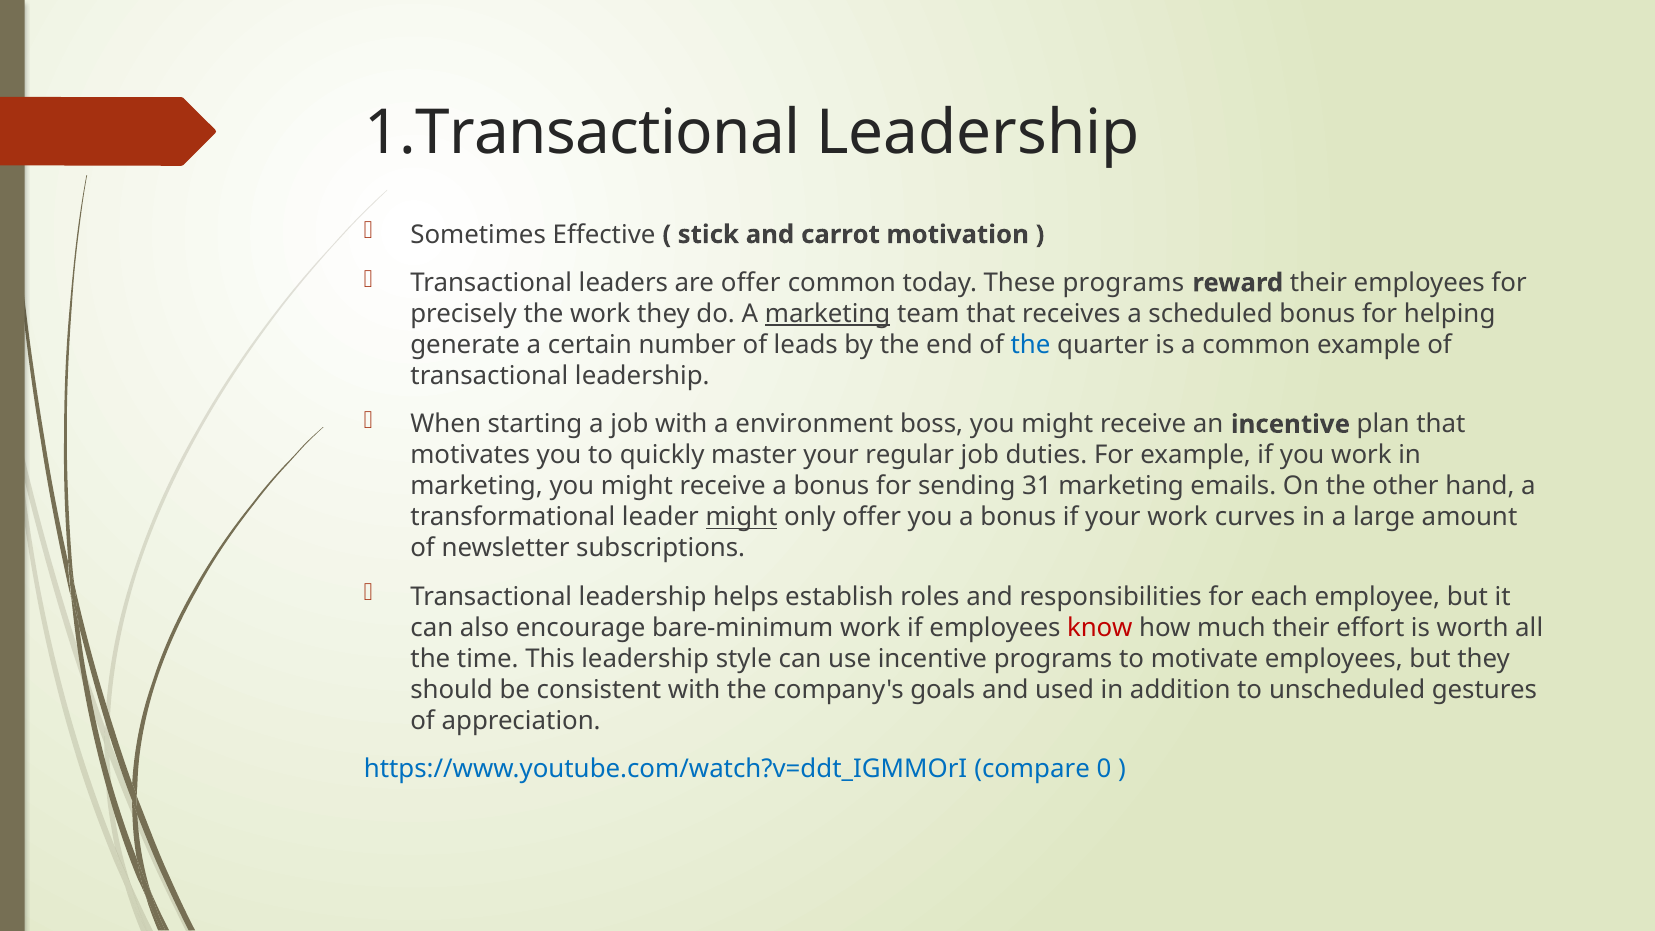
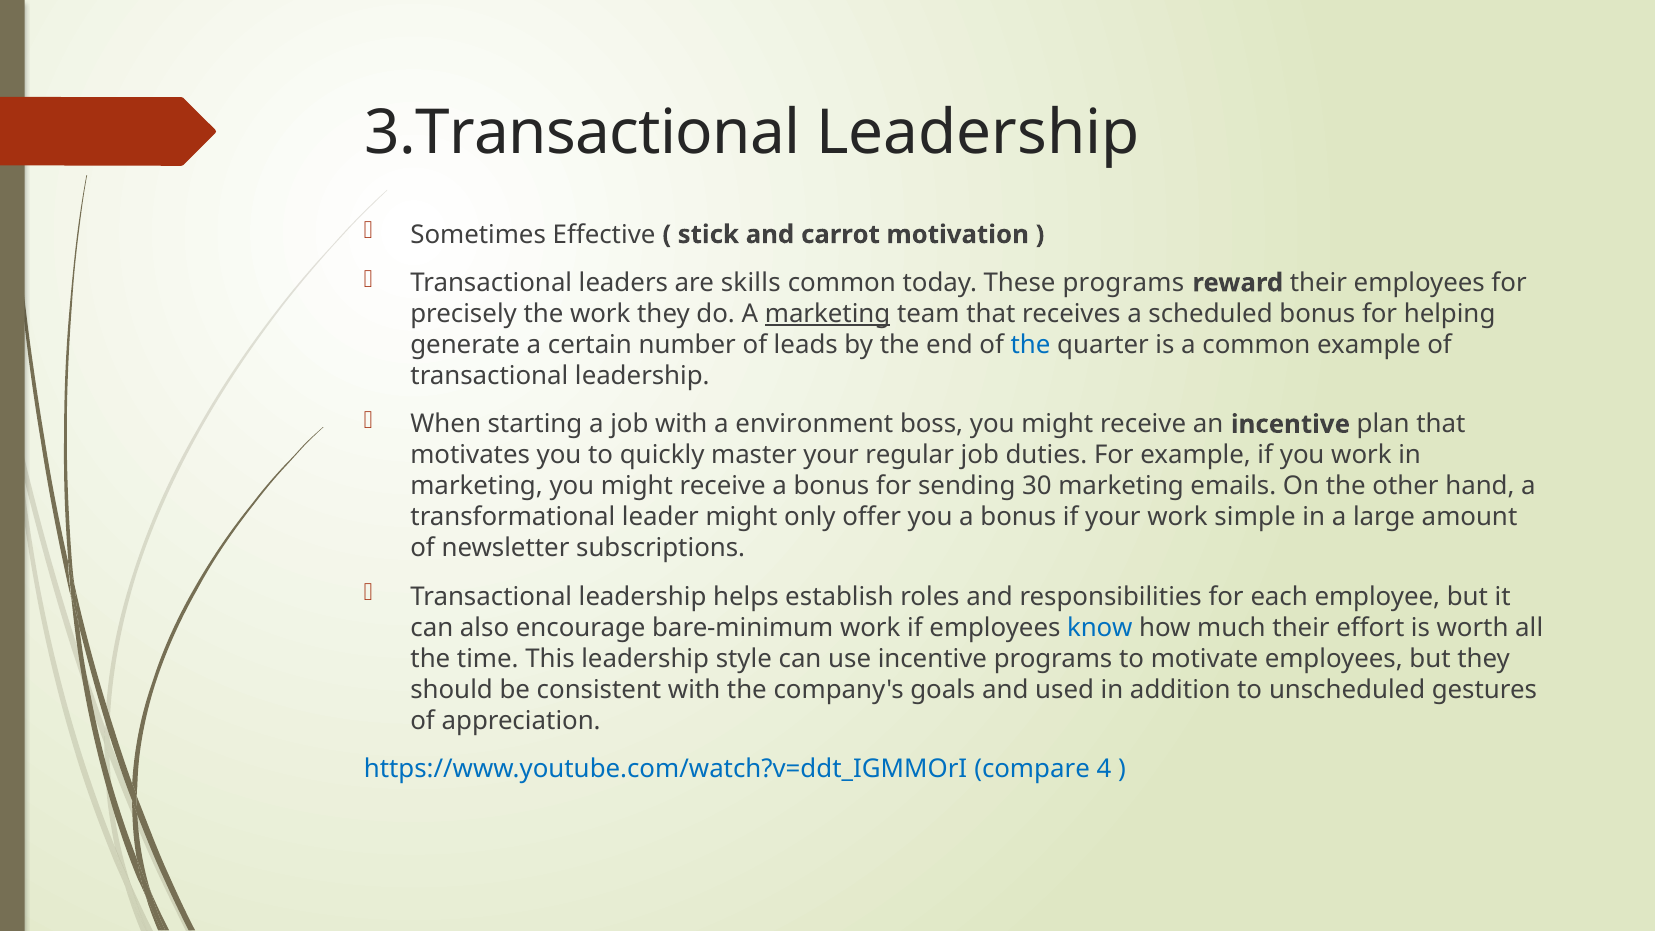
1.Transactional: 1.Transactional -> 3.Transactional (583, 133)
are offer: offer -> skills (751, 283)
31: 31 -> 30 (1037, 486)
might underline: present -> none (742, 517)
curves: curves -> simple (1255, 517)
know colour: red -> blue (1100, 628)
0: 0 -> 4 (1104, 769)
